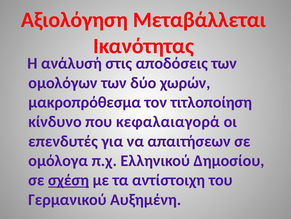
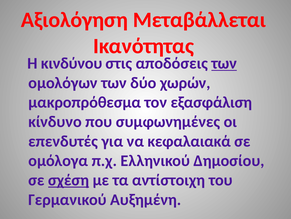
ανάλυσή: ανάλυσή -> κινδύνου (72, 63)
των underline: none -> present (224, 63)
τιτλοποίηση: τιτλοποίηση -> εξασφάλιση (211, 102)
κεφαλαιαγορά: κεφαλαιαγορά -> συμφωνημένες (168, 121)
απαιτήσεων: απαιτήσεων -> κεφαλαιακά (189, 141)
